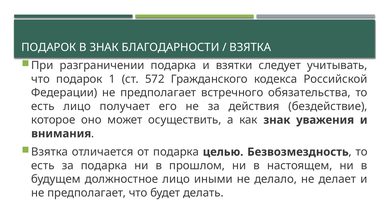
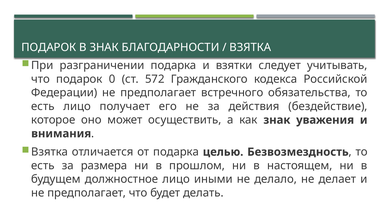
1: 1 -> 0 (112, 79)
за подарка: подарка -> размера (104, 165)
